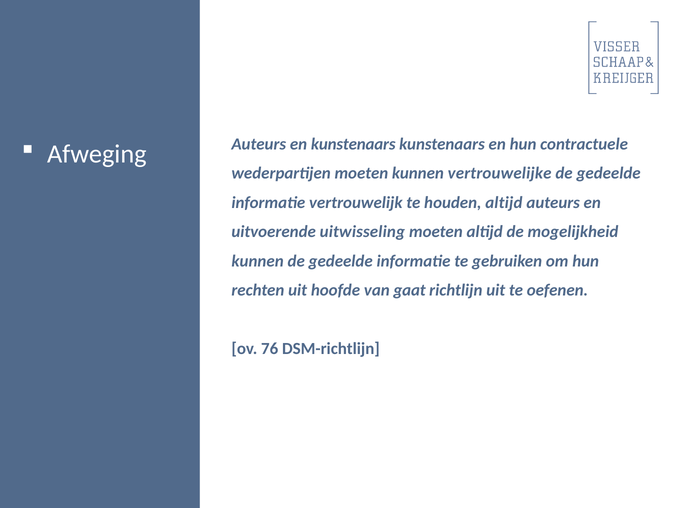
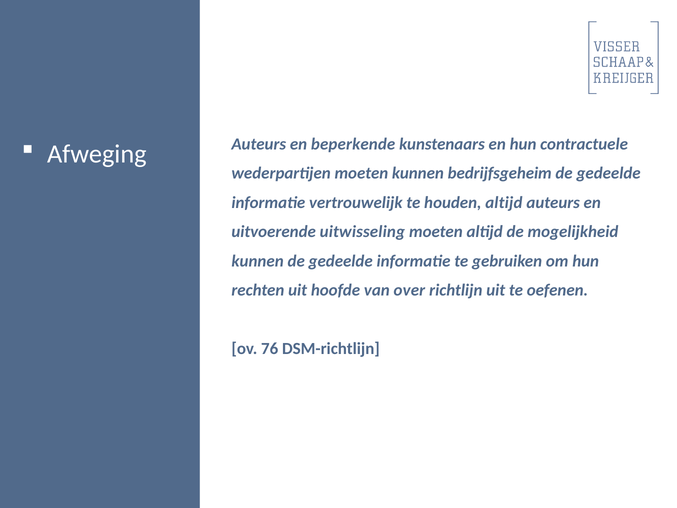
en kunstenaars: kunstenaars -> beperkende (353, 144)
vertrouwelijke: vertrouwelijke -> bedrijfsgeheim (500, 173)
gaat: gaat -> over (409, 290)
